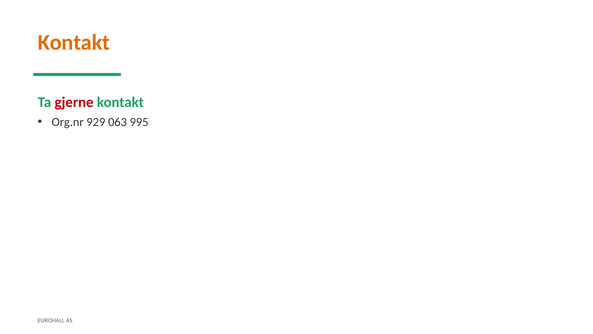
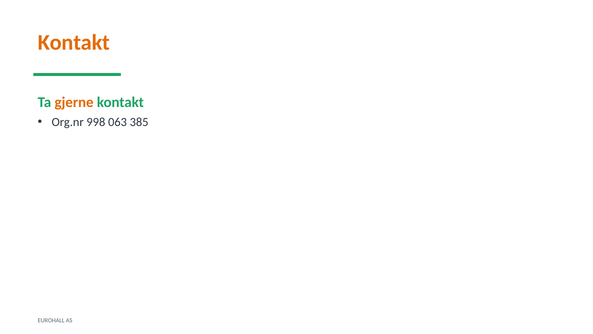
gjerne colour: red -> orange (74, 102)
929: 929 -> 998 (96, 122)
995: 995 -> 385 (139, 122)
